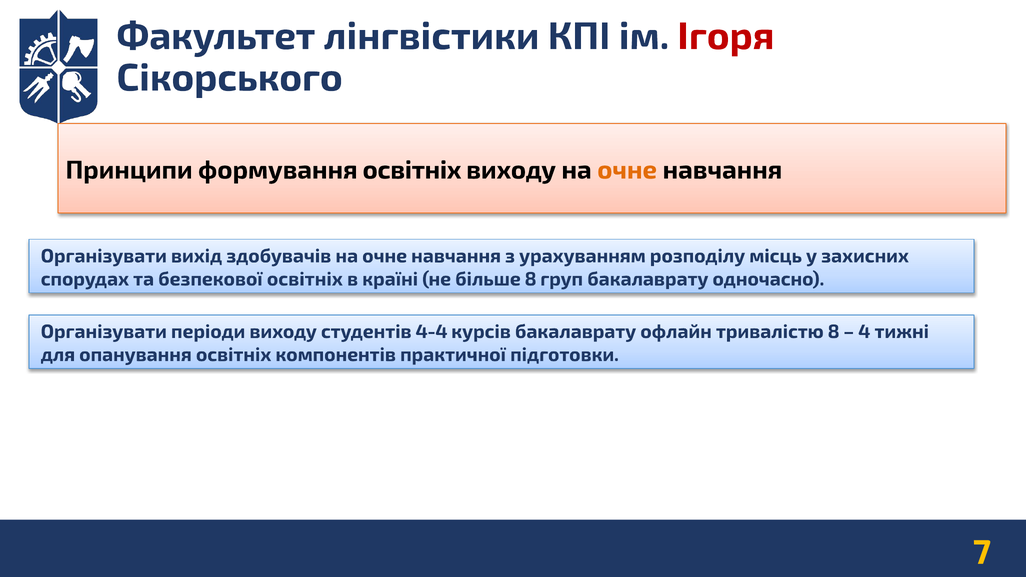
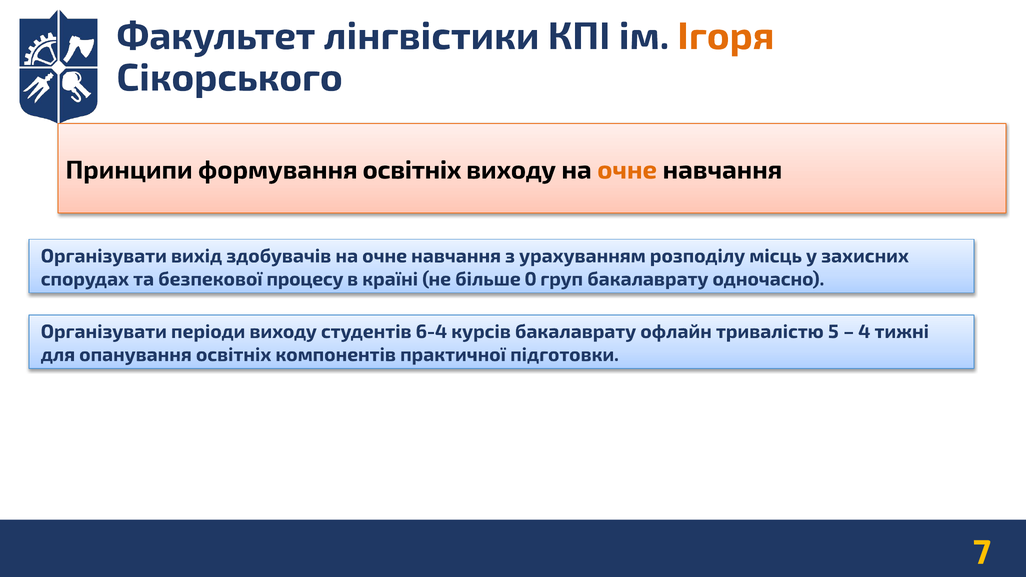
Ігоря colour: red -> orange (726, 36)
безпекової освітніх: освітніх -> процесу (305, 279)
більше 8: 8 -> 0 (531, 279)
4-4: 4-4 -> 6-4 (431, 332)
тривалістю 8: 8 -> 5 (833, 332)
